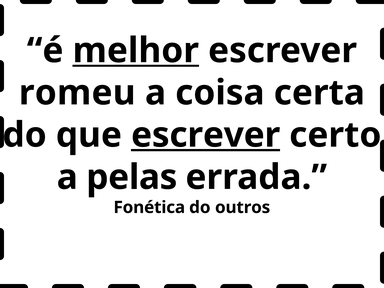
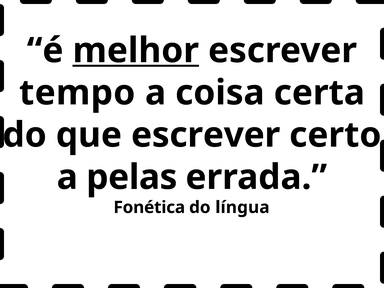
romeu: romeu -> tempo (77, 93)
escrever underline: present -> none (206, 135)
outros: outros -> língua (242, 207)
